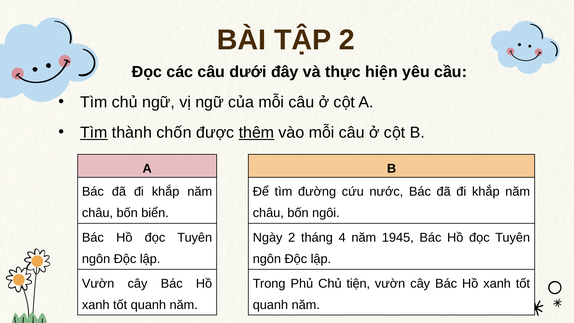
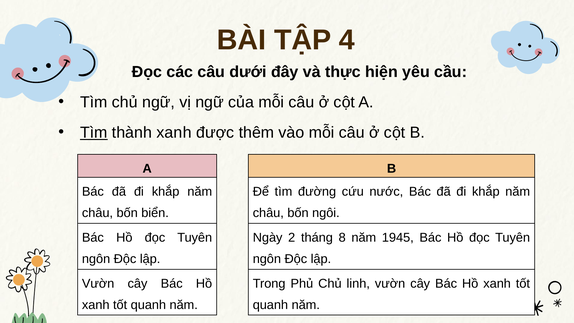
TẬP 2: 2 -> 4 (347, 40)
thành chốn: chốn -> xanh (174, 132)
thêm underline: present -> none (256, 132)
4: 4 -> 8 (342, 238)
tiện: tiện -> linh (358, 283)
